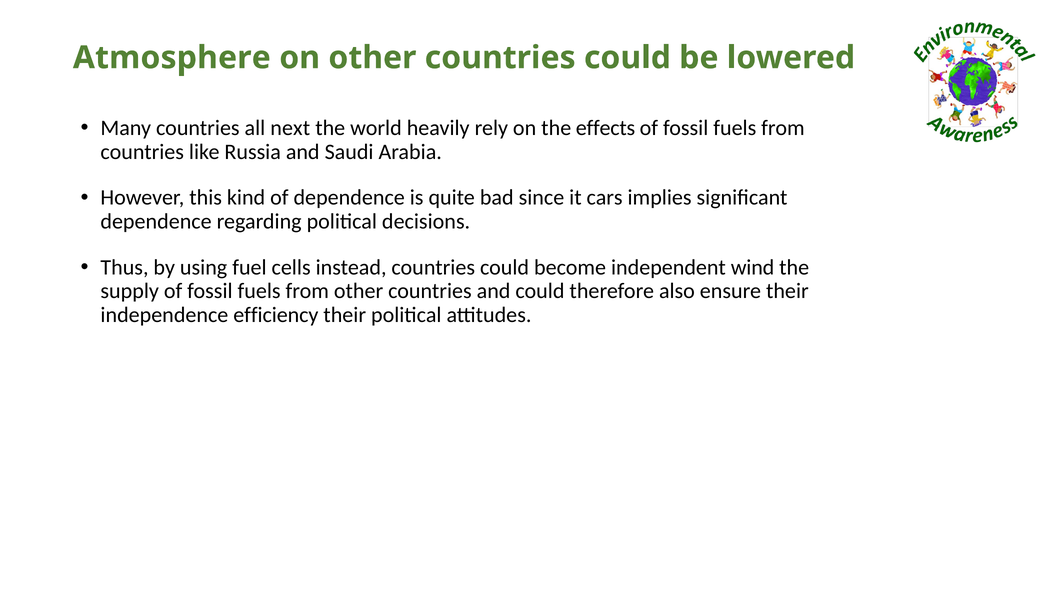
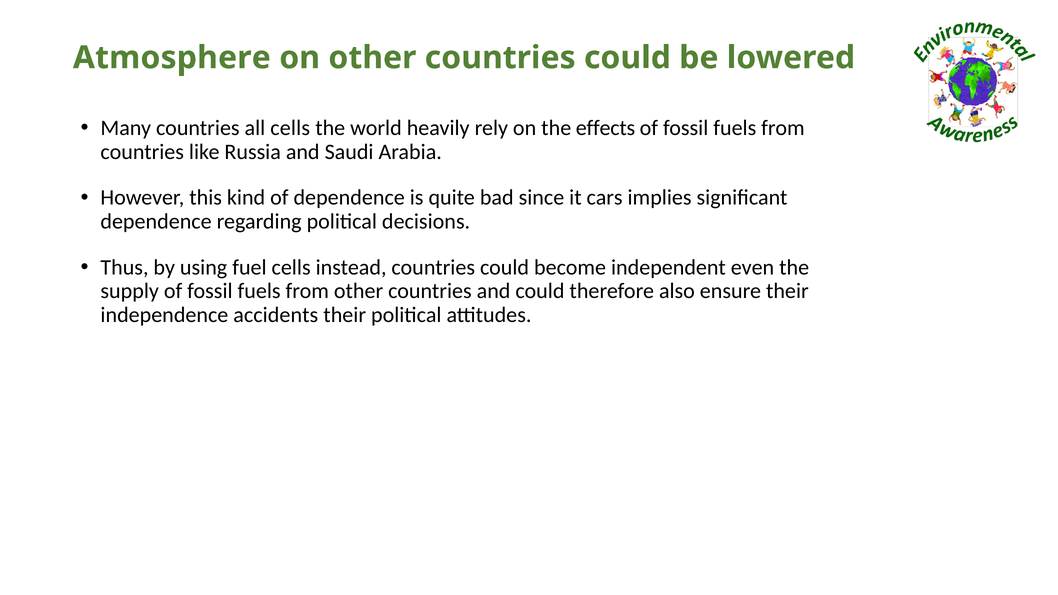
all next: next -> cells (290, 128)
wind: wind -> even (752, 267)
efficiency: efficiency -> accidents (276, 315)
